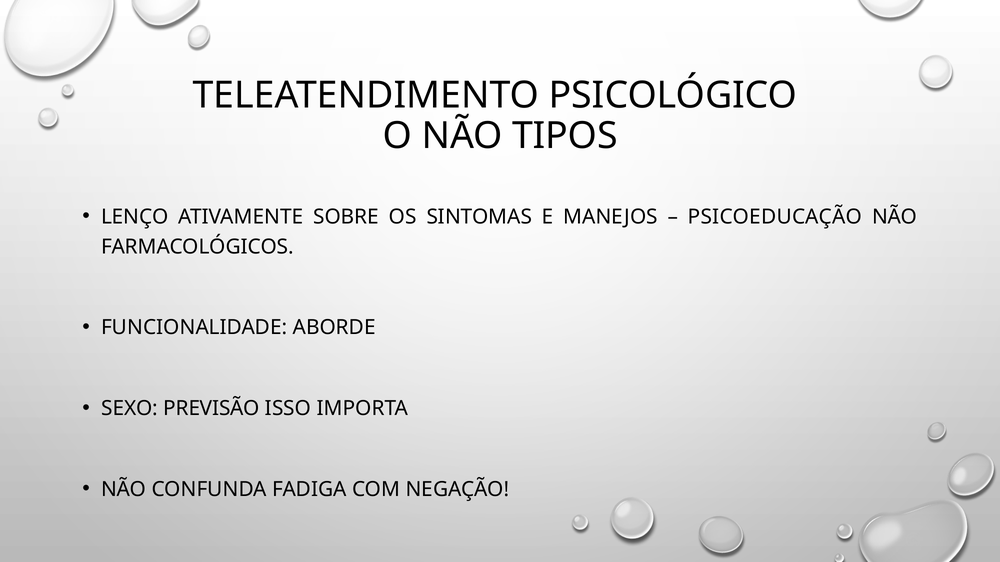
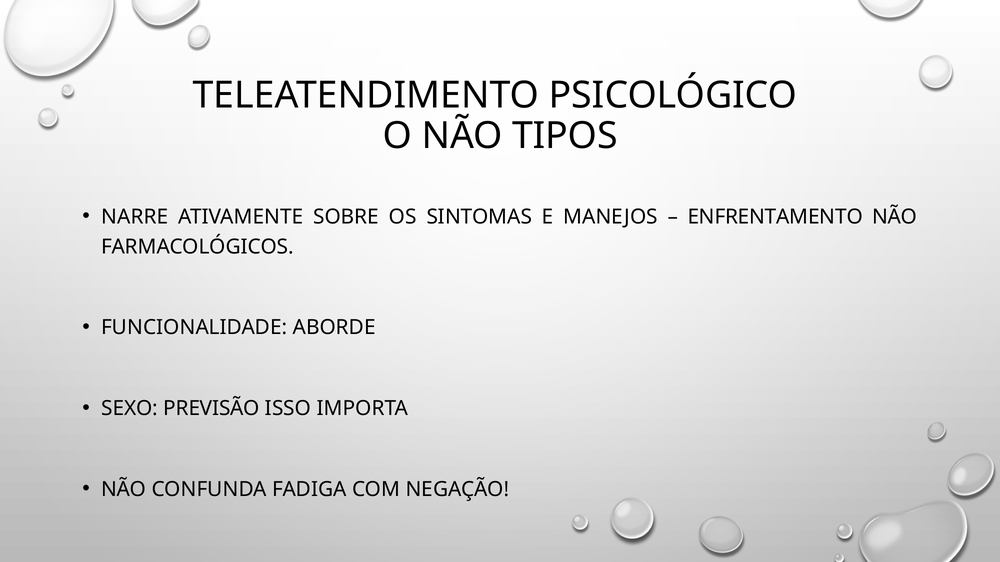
LENÇO: LENÇO -> NARRE (135, 217)
PSICOEDUCAÇÃO: PSICOEDUCAÇÃO -> ENFRENTAMENTO (775, 217)
